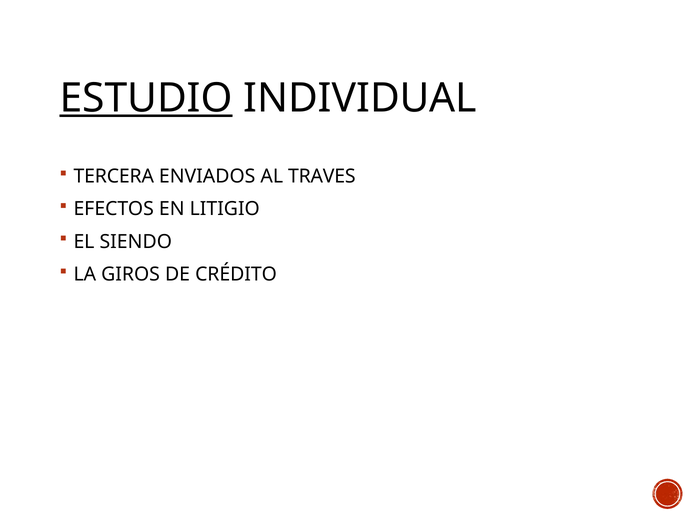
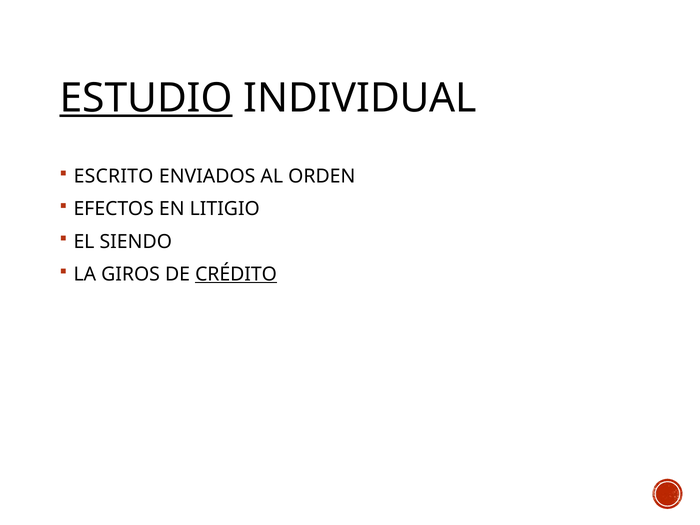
TERCERA: TERCERA -> ESCRITO (114, 176)
TRAVES: TRAVES -> ORDEN (322, 176)
CRÉDITO underline: none -> present (236, 274)
